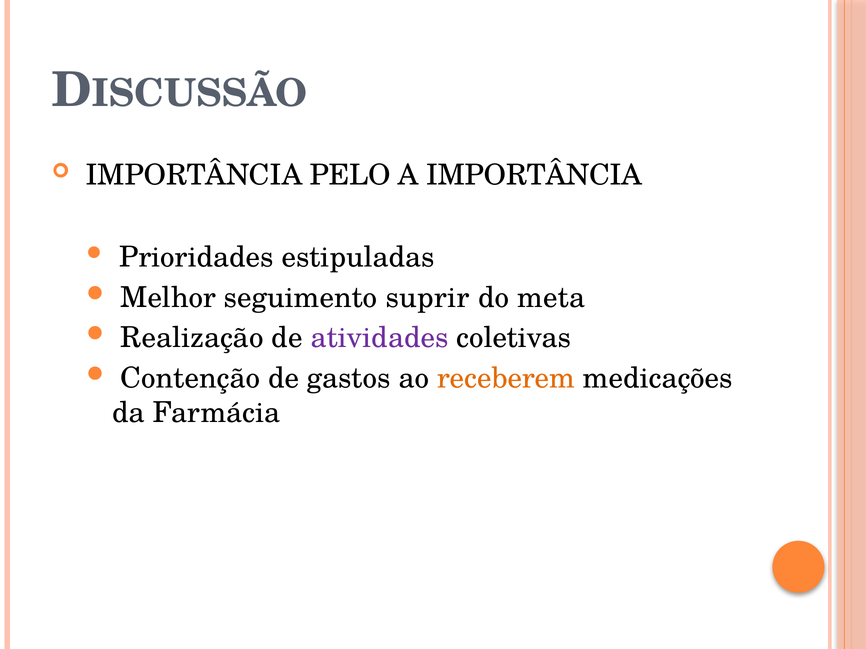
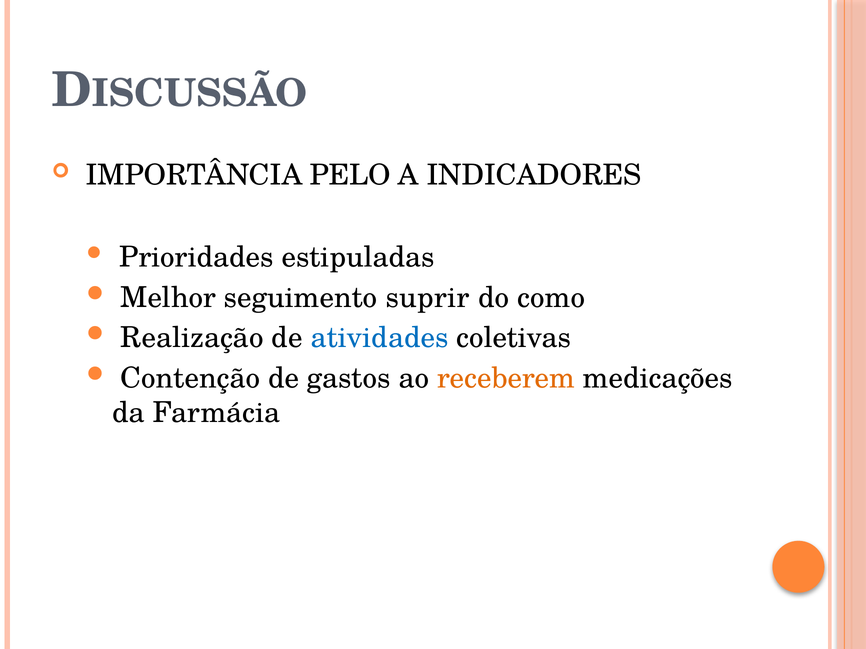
A IMPORTÂNCIA: IMPORTÂNCIA -> INDICADORES (534, 175)
meta: meta -> como (551, 298)
atividades colour: purple -> blue (380, 338)
